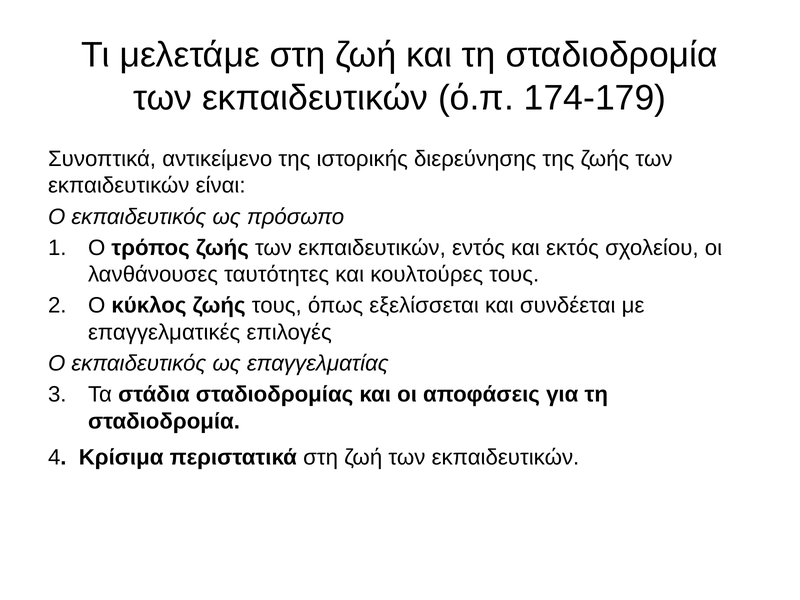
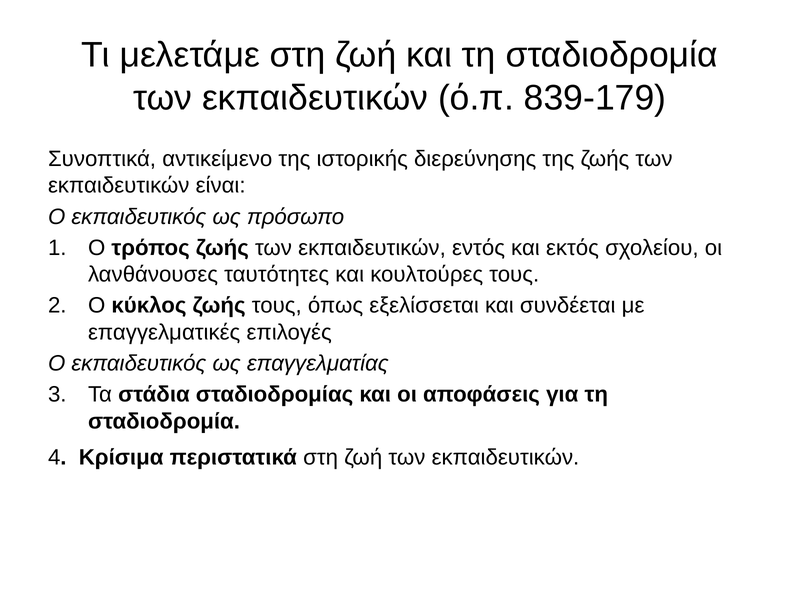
174-179: 174-179 -> 839-179 (595, 98)
